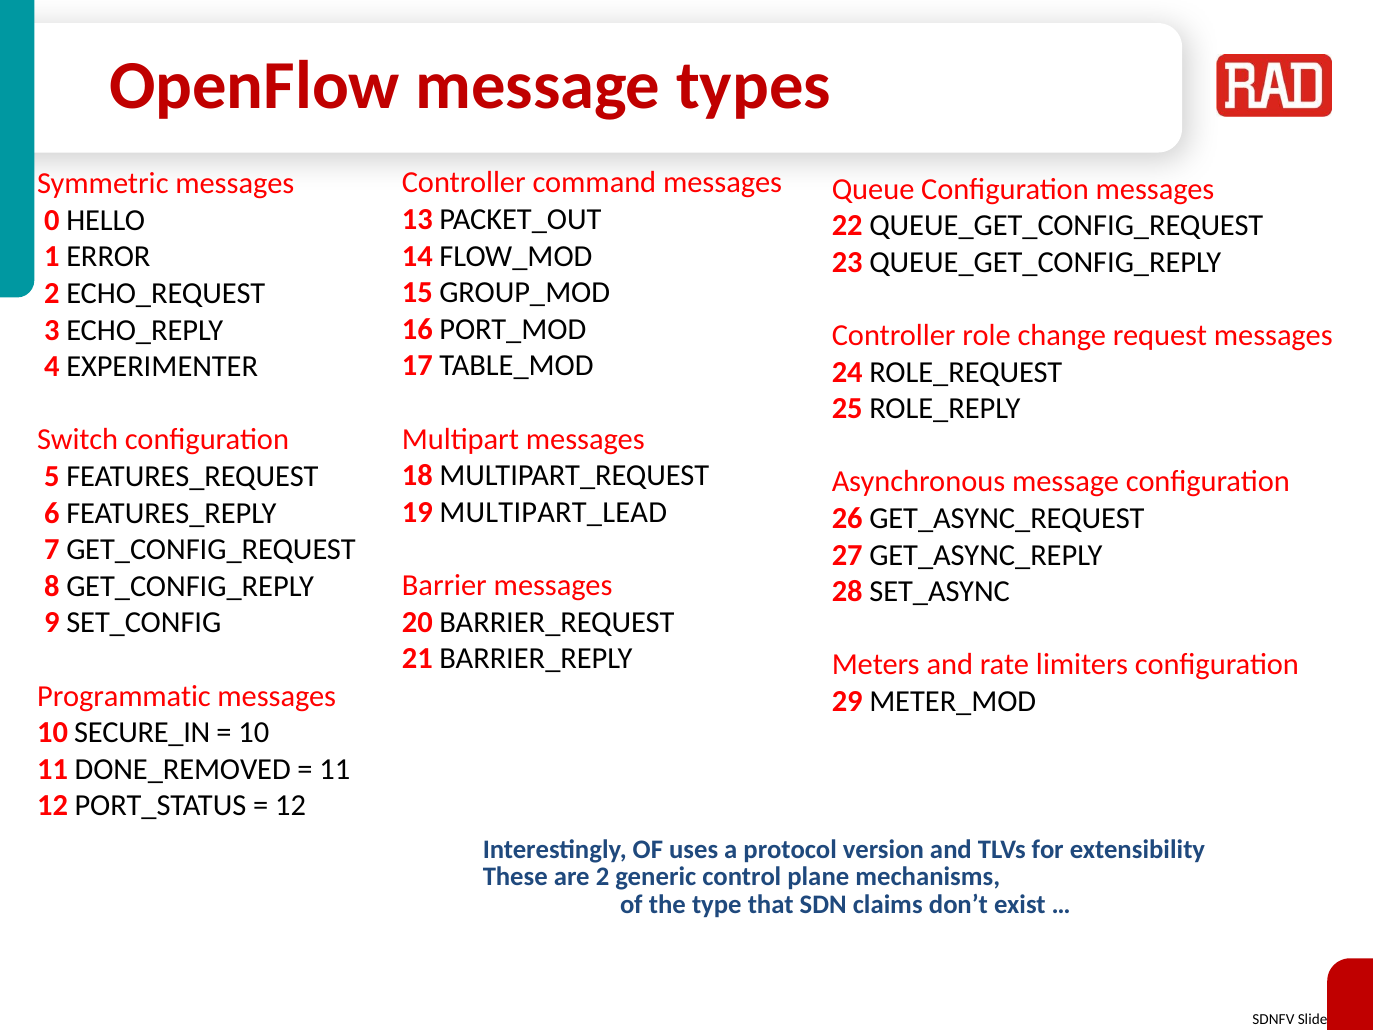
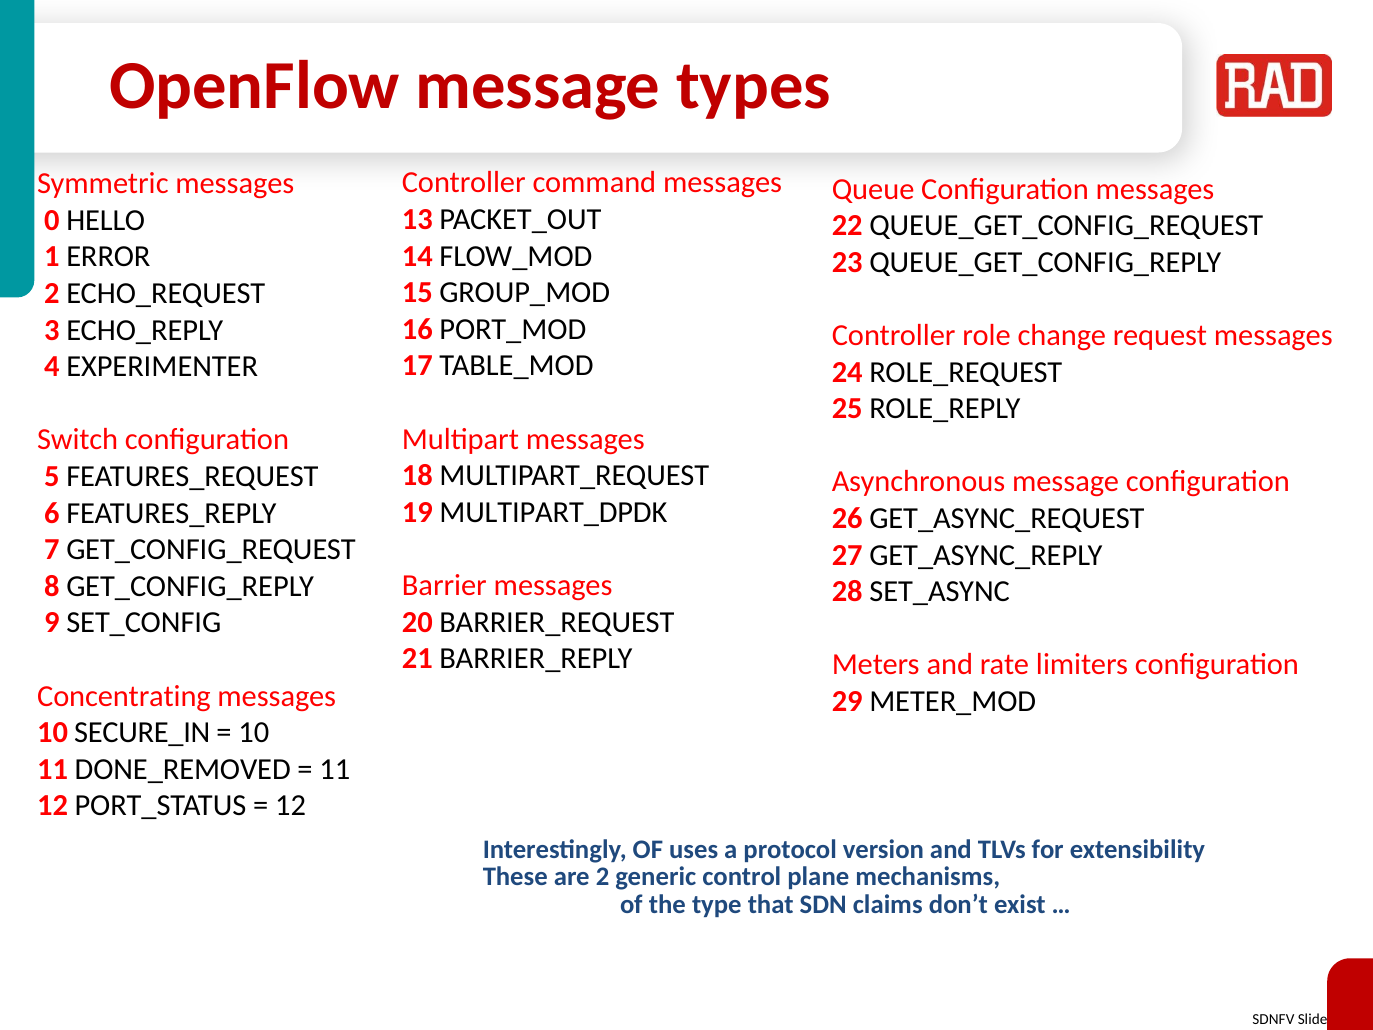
MULTIPART_LEAD: MULTIPART_LEAD -> MULTIPART_DPDK (553, 512)
Programmatic: Programmatic -> Concentrating (124, 696)
